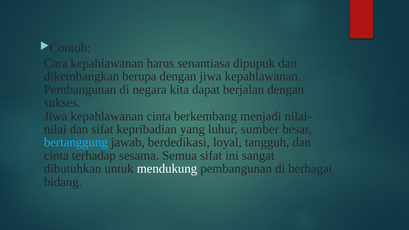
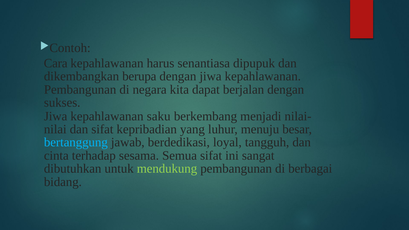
kepahlawanan cinta: cinta -> saku (159, 116)
sumber: sumber -> menuju (260, 129)
mendukung colour: white -> light green (167, 169)
